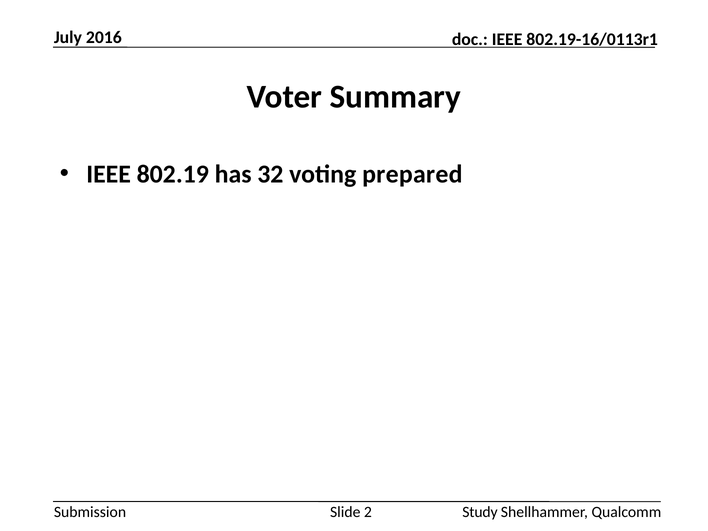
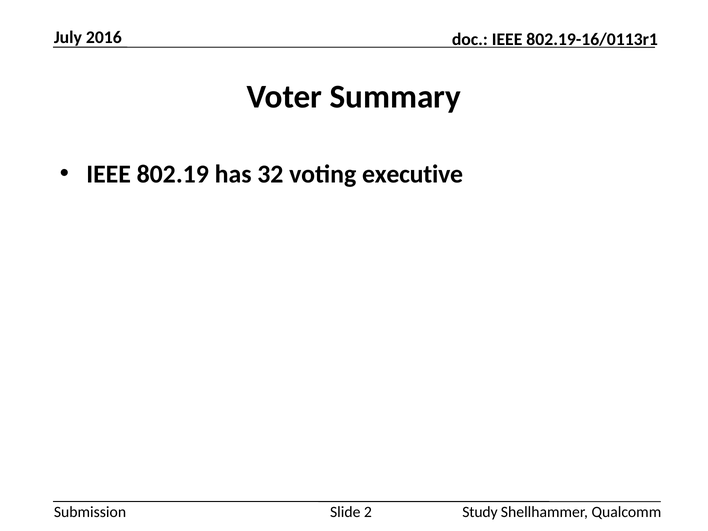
prepared: prepared -> executive (413, 174)
